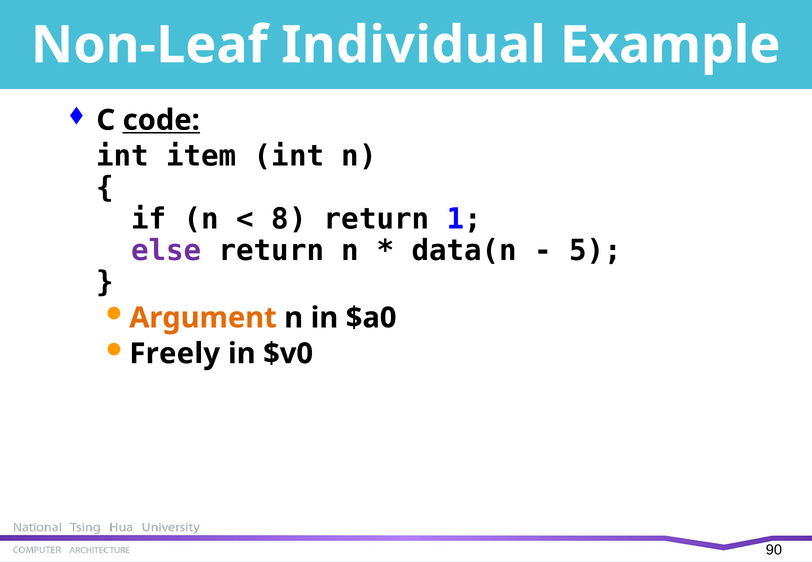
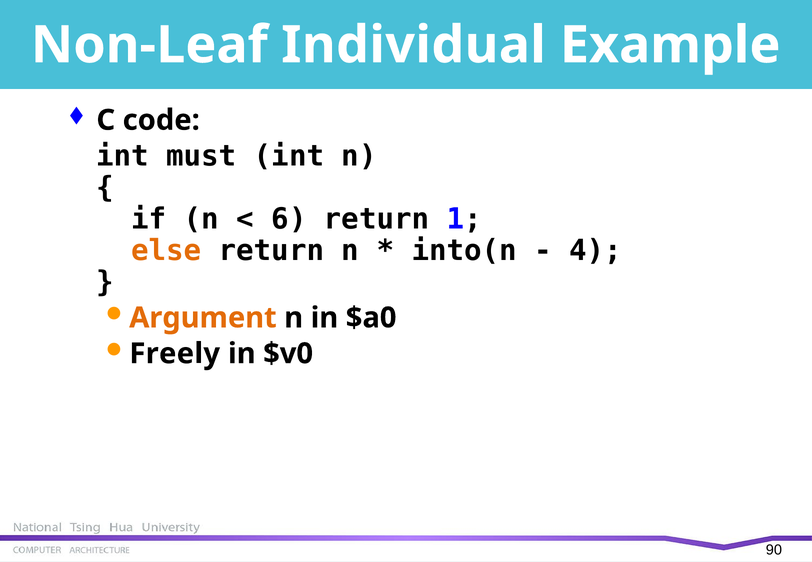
code underline: present -> none (161, 120)
item: item -> must (201, 156)
8: 8 -> 6 (289, 219)
else colour: purple -> orange (166, 251)
data(n: data(n -> into(n (464, 251)
5: 5 -> 4 (595, 251)
